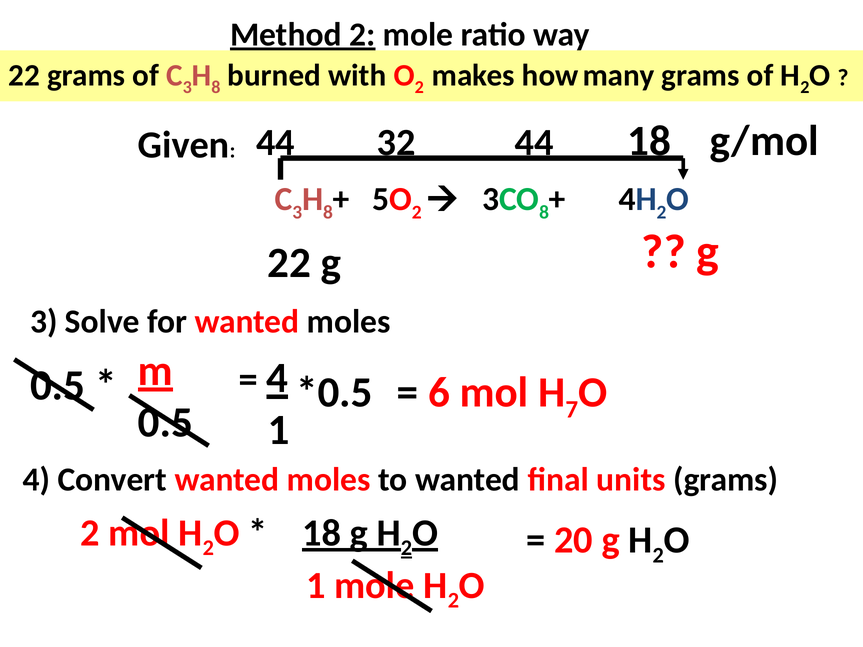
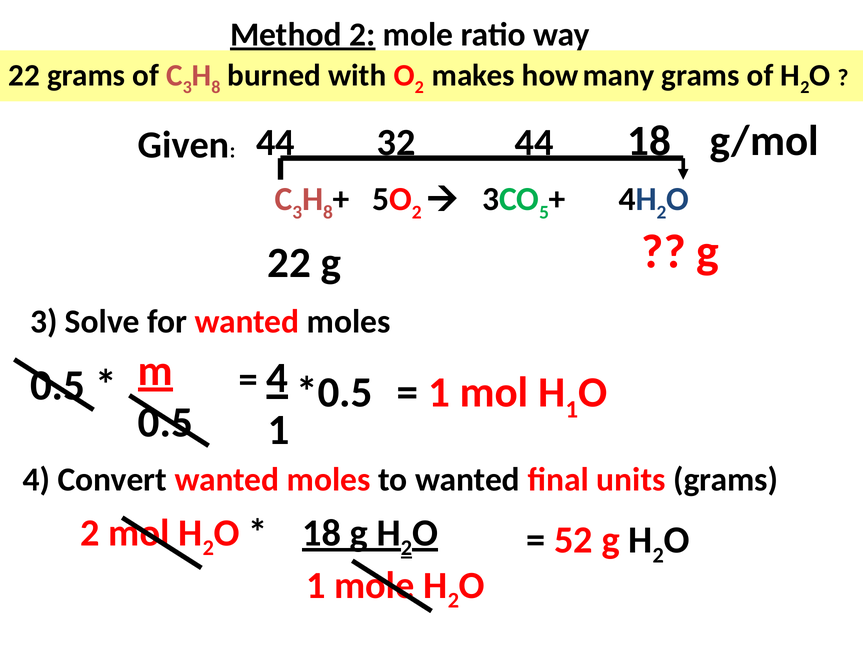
8: 8 -> 5 (544, 212)
6: 6 -> 1 (439, 393)
7: 7 -> 1 (572, 409)
20: 20 -> 52 (573, 541)
